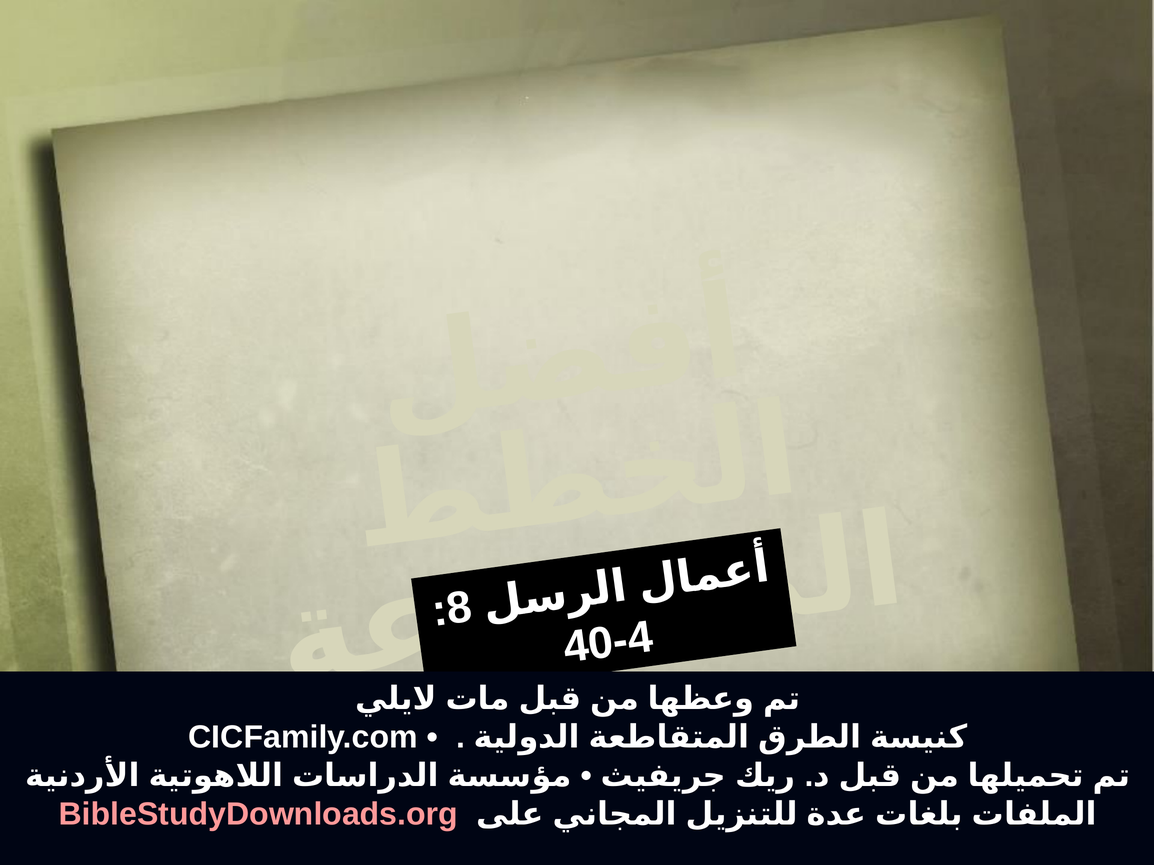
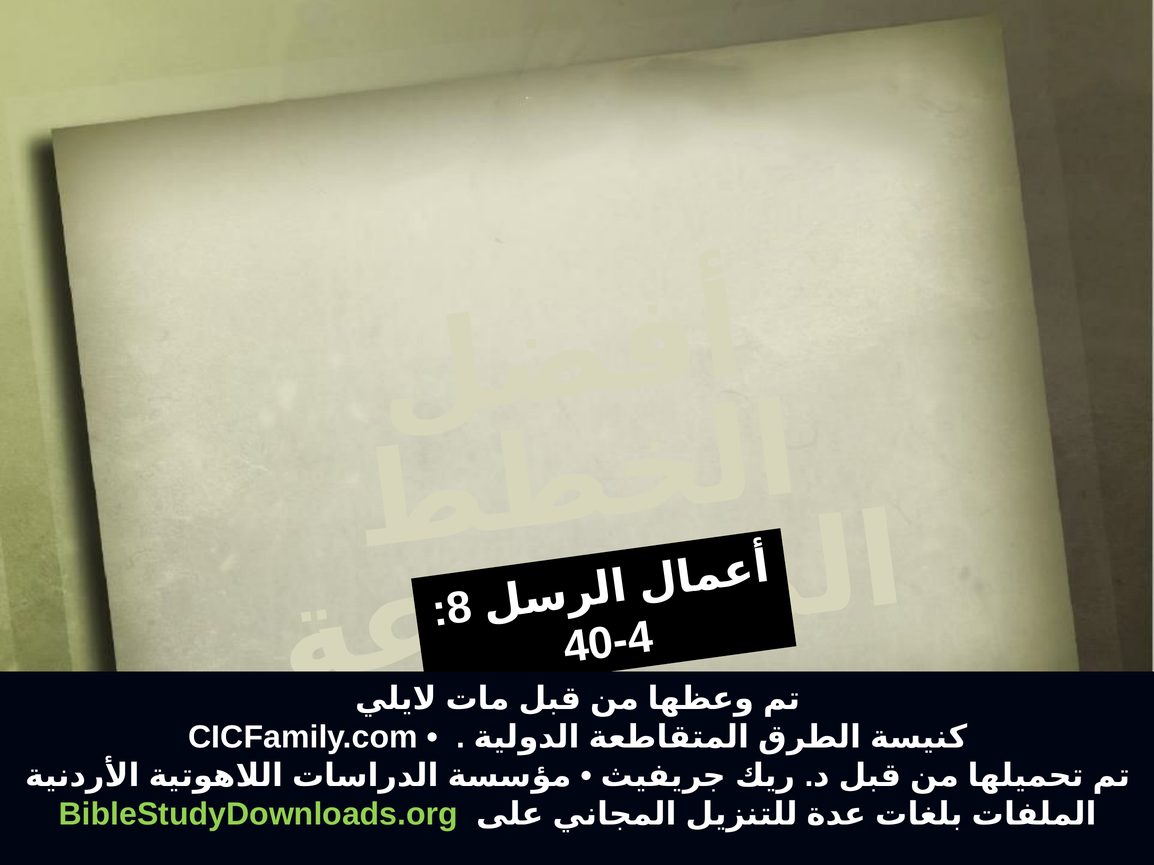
BibleStudyDownloads.org colour: pink -> light green (258, 815)
